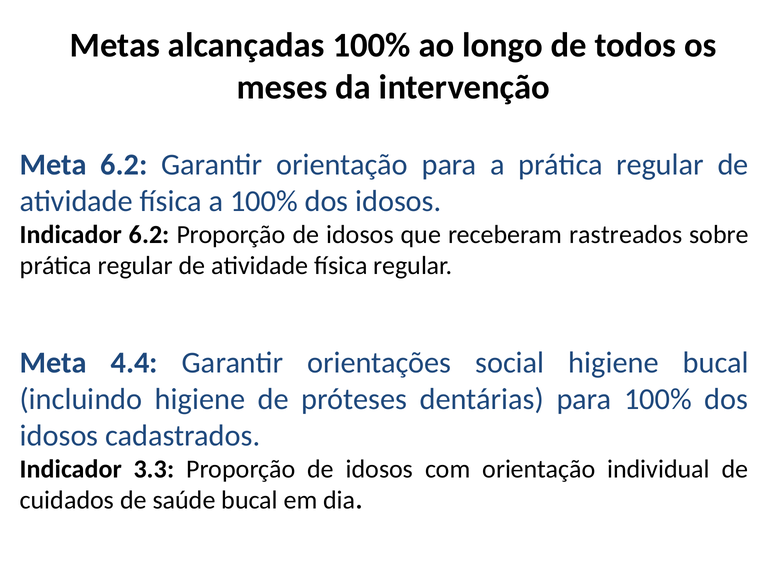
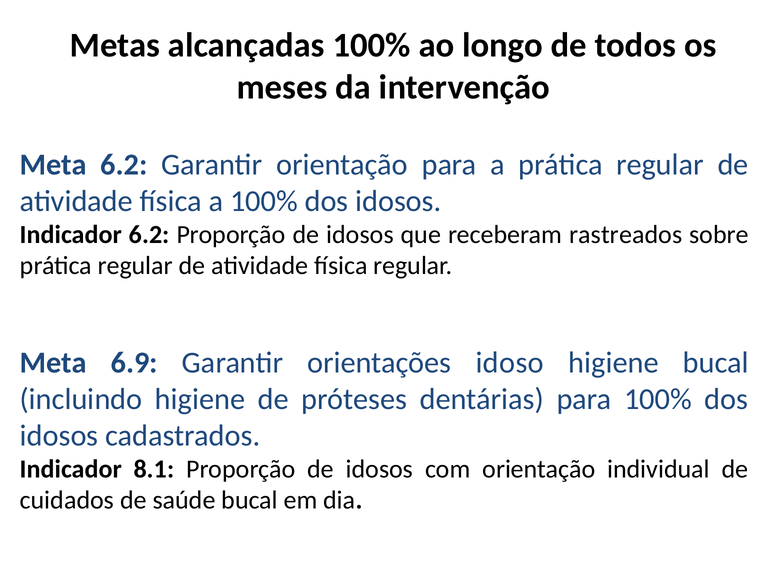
4.4: 4.4 -> 6.9 (134, 362)
social: social -> idoso (510, 362)
3.3: 3.3 -> 8.1 (154, 469)
